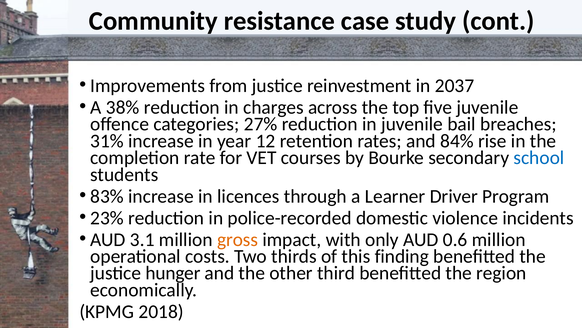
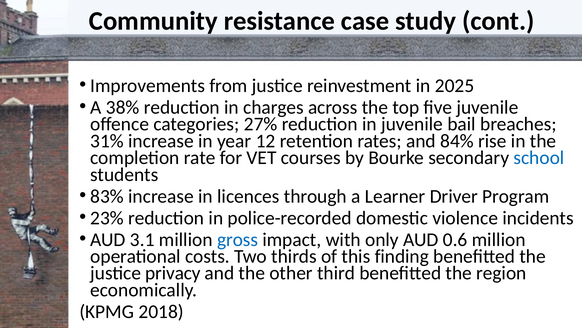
2037: 2037 -> 2025 (455, 86)
gross colour: orange -> blue (238, 239)
hunger: hunger -> privacy (173, 273)
